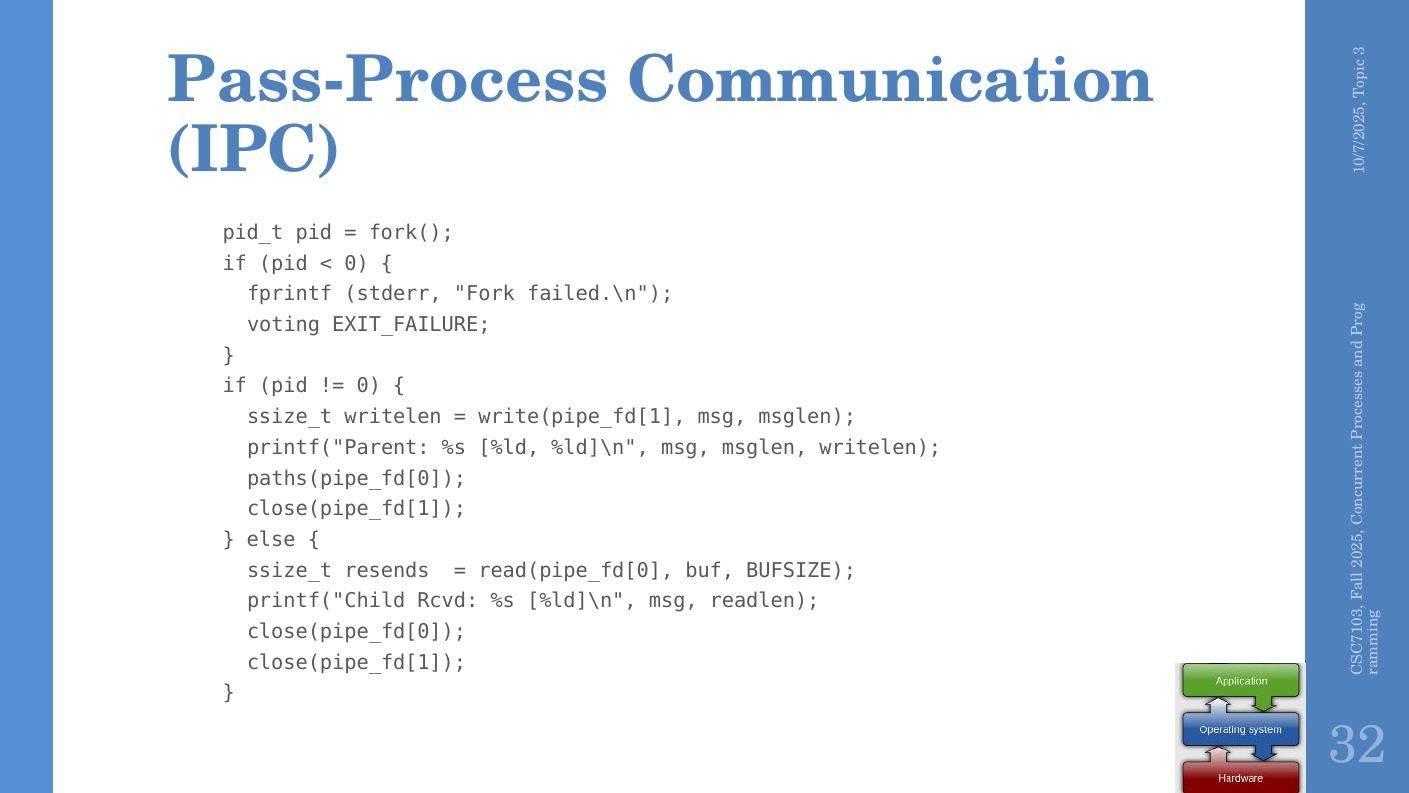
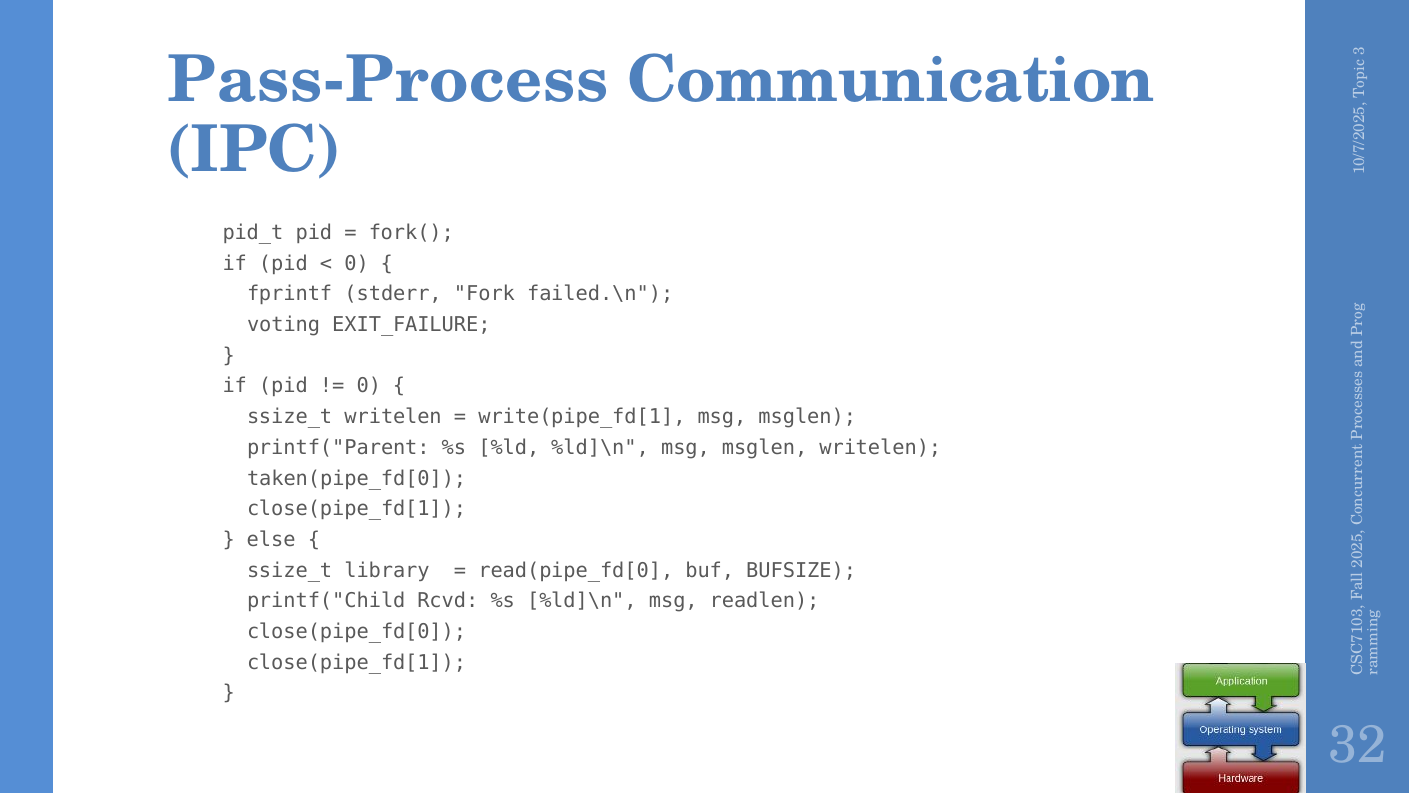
paths(pipe_fd[0: paths(pipe_fd[0 -> taken(pipe_fd[0 (357, 478)
resends: resends -> library (387, 570)
